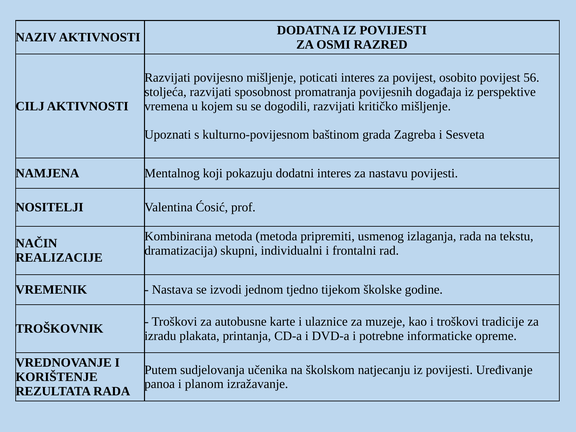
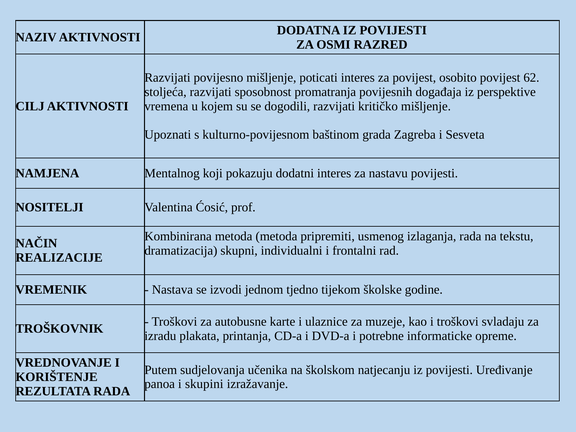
56: 56 -> 62 (531, 78)
tradicije: tradicije -> svladaju (503, 322)
planom: planom -> skupini (204, 384)
